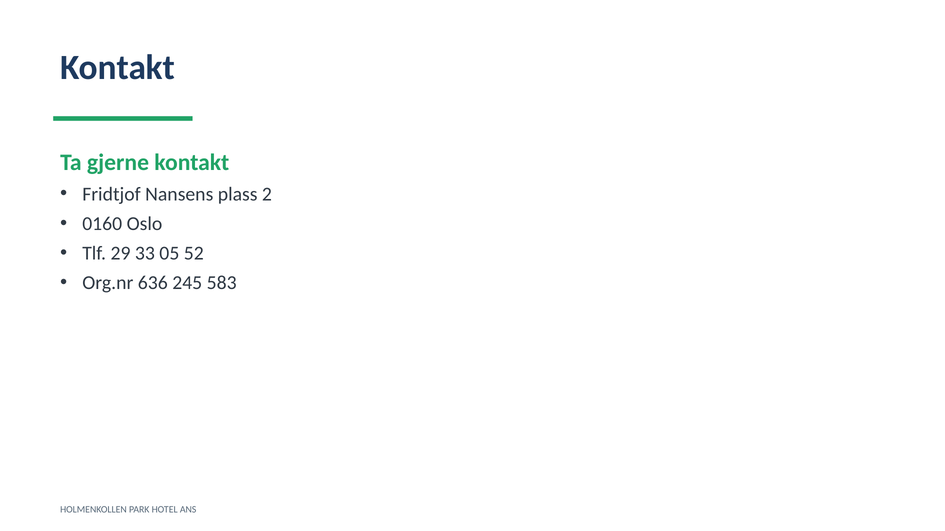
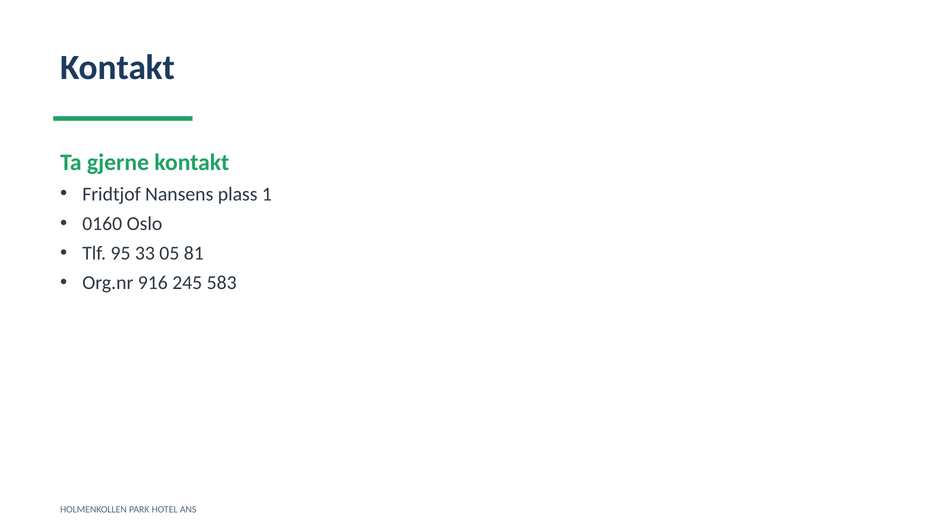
2: 2 -> 1 (267, 194)
29: 29 -> 95 (121, 253)
52: 52 -> 81 (194, 253)
636: 636 -> 916 (153, 283)
